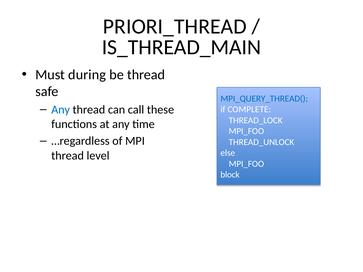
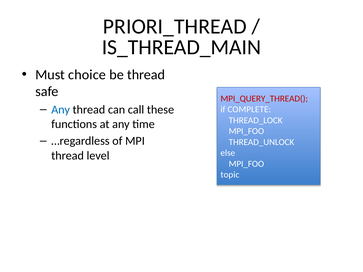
during: during -> choice (87, 75)
MPI_QUERY_THREAD( colour: blue -> red (264, 99)
block: block -> topic (230, 175)
